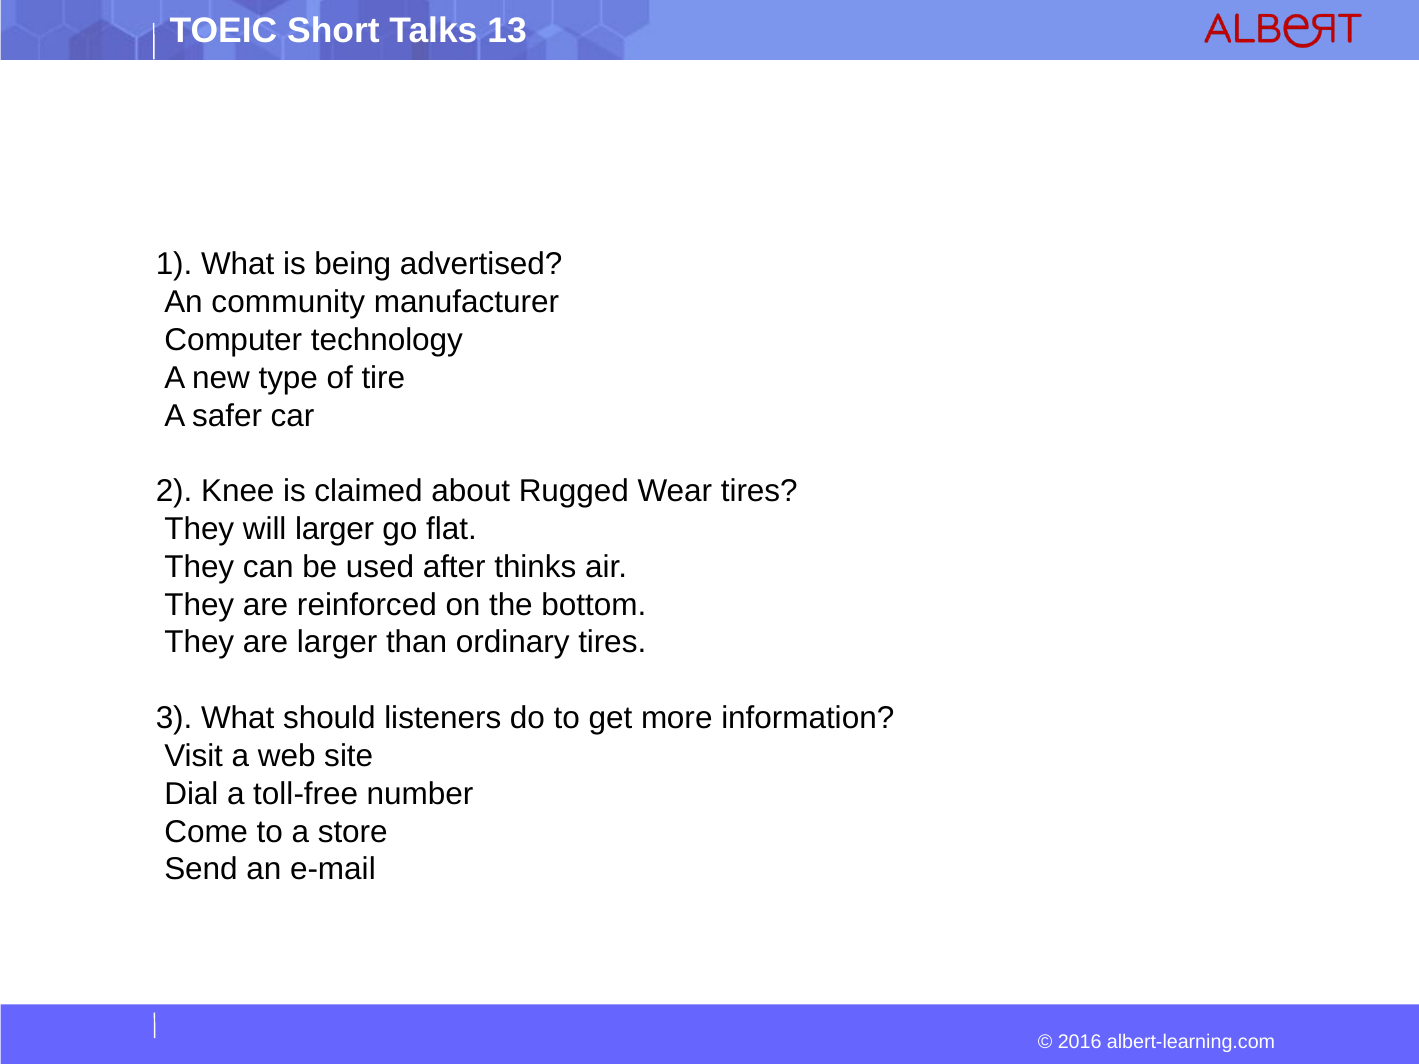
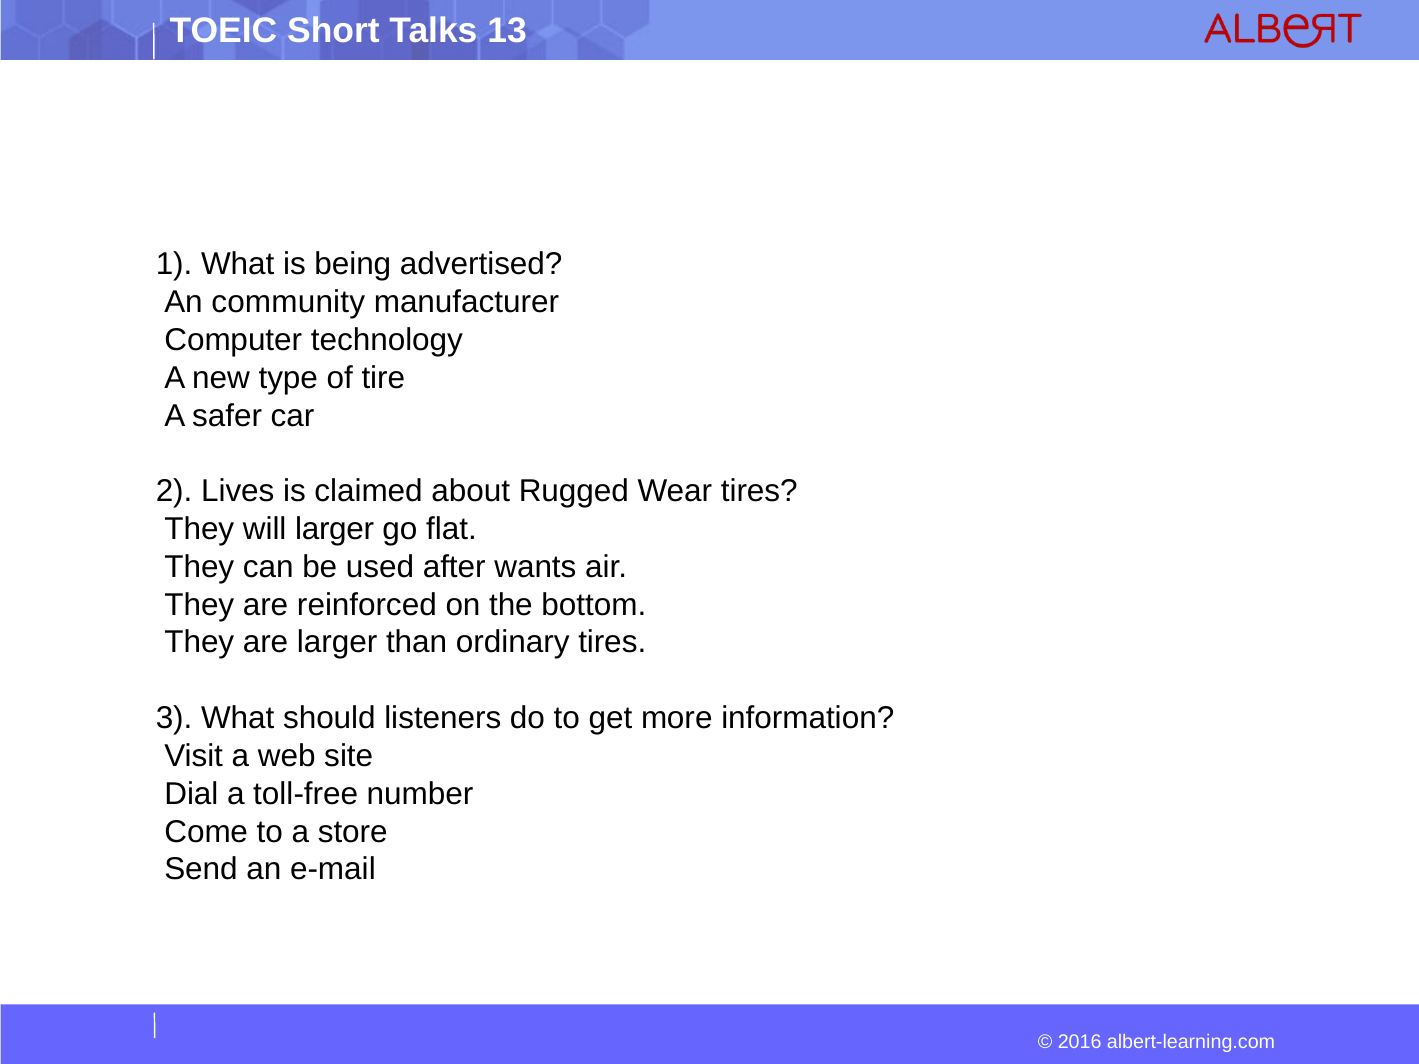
Knee: Knee -> Lives (238, 491)
thinks: thinks -> wants (535, 567)
